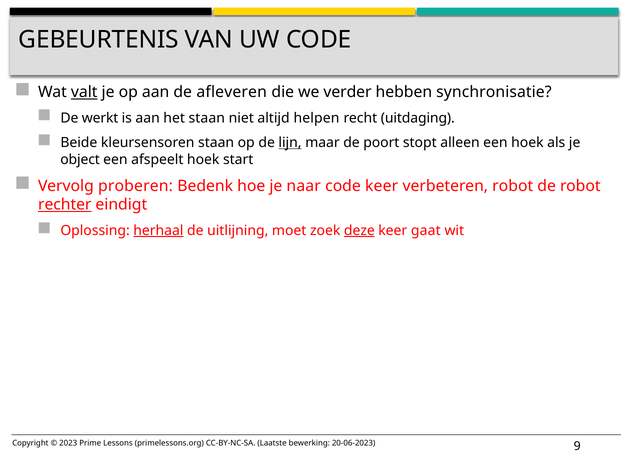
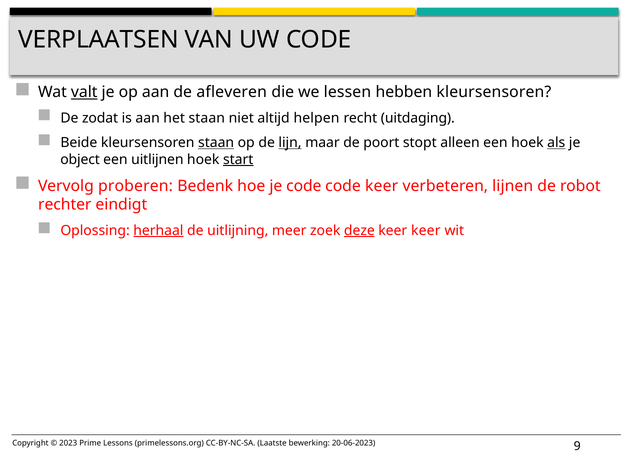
GEBEURTENIS: GEBEURTENIS -> VERPLAATSEN (99, 40)
verder: verder -> lessen (347, 92)
hebben synchronisatie: synchronisatie -> kleursensoren (494, 92)
werkt: werkt -> zodat (100, 118)
staan underline: none -> present (216, 143)
als underline: none -> present (556, 143)
afspeelt: afspeelt -> uitlijnen (157, 160)
start underline: none -> present (238, 160)
je naar: naar -> code (304, 186)
verbeteren robot: robot -> lijnen (513, 186)
rechter underline: present -> none (65, 205)
moet: moet -> meer (289, 231)
keer gaat: gaat -> keer (426, 231)
